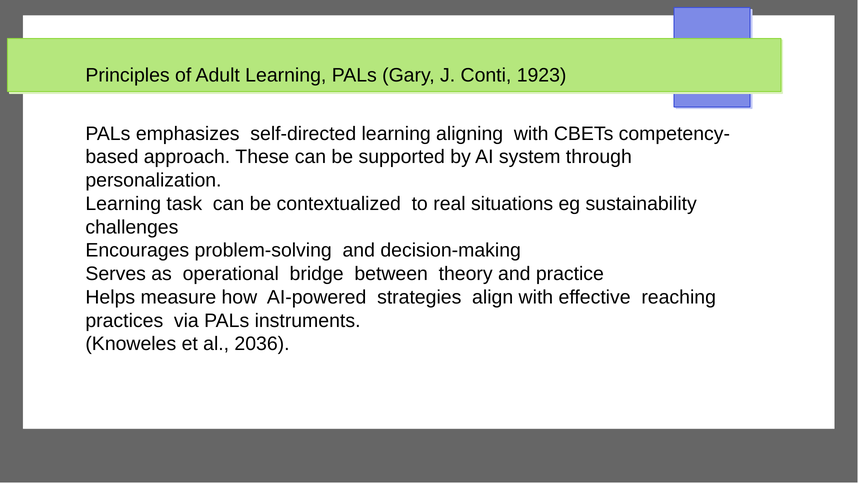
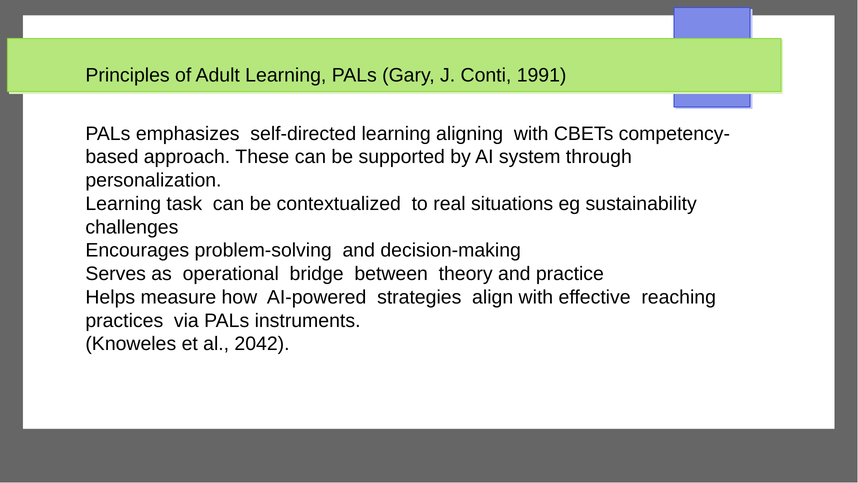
1923: 1923 -> 1991 (542, 75)
2036: 2036 -> 2042 (262, 344)
